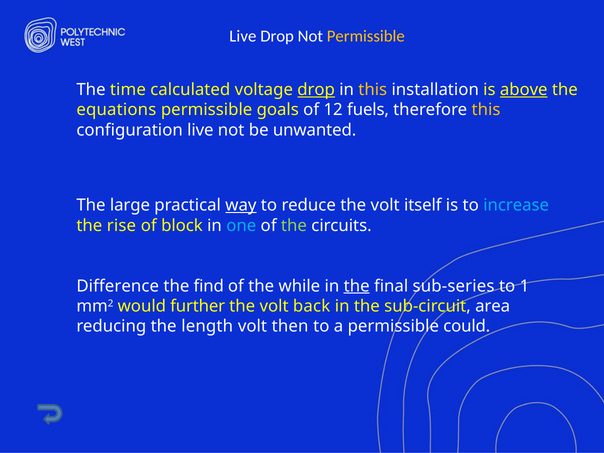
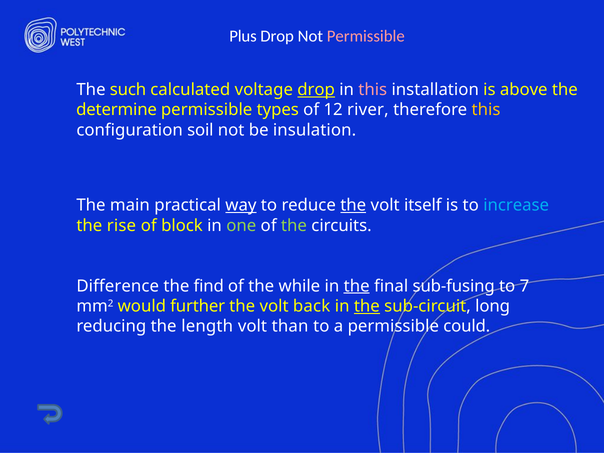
Live: Live -> Plus (243, 36)
Permissible colour: yellow -> pink (366, 36)
time: time -> such (128, 90)
this colour: yellow -> pink (373, 90)
above underline: present -> none (524, 90)
equations: equations -> determine (117, 110)
goals: goals -> types (278, 110)
fuels: fuels -> river (368, 110)
configuration live: live -> soil (200, 130)
unwanted: unwanted -> insulation (315, 130)
large: large -> main (130, 205)
the underline: none -> present (353, 205)
one colour: light blue -> light green (241, 226)
sub-series: sub-series -> sub-fusing (454, 286)
1: 1 -> 7 (524, 286)
the underline: none -> present (367, 306)
area: area -> long (493, 306)
then: then -> than (290, 326)
